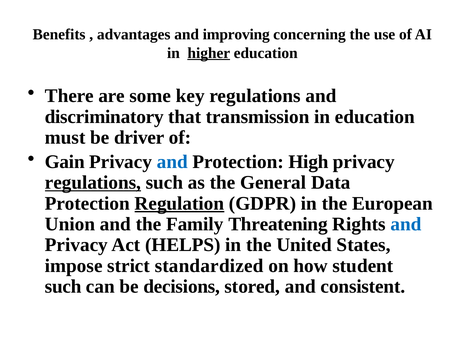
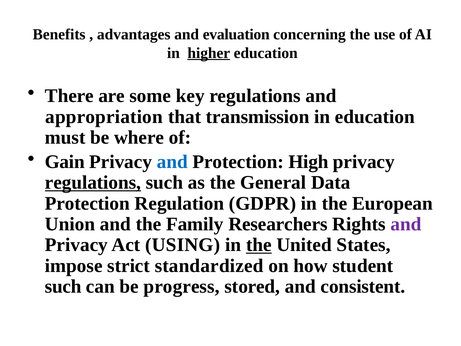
improving: improving -> evaluation (236, 35)
discriminatory: discriminatory -> appropriation (104, 117)
driver: driver -> where (139, 137)
Regulation underline: present -> none (179, 203)
Threatening: Threatening -> Researchers (278, 224)
and colour: blue -> purple (406, 224)
HELPS: HELPS -> USING (183, 245)
the underline: none -> present (259, 245)
decisions: decisions -> progress (182, 286)
